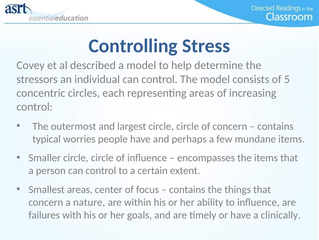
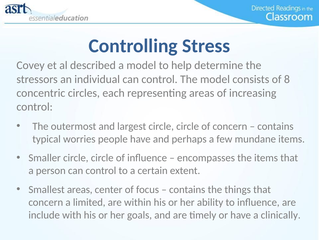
5: 5 -> 8 (287, 79)
nature: nature -> limited (89, 202)
failures: failures -> include (44, 214)
